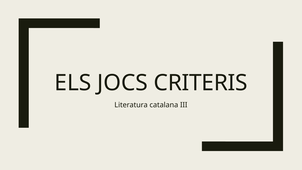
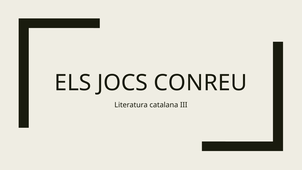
CRITERIS: CRITERIS -> CONREU (200, 83)
